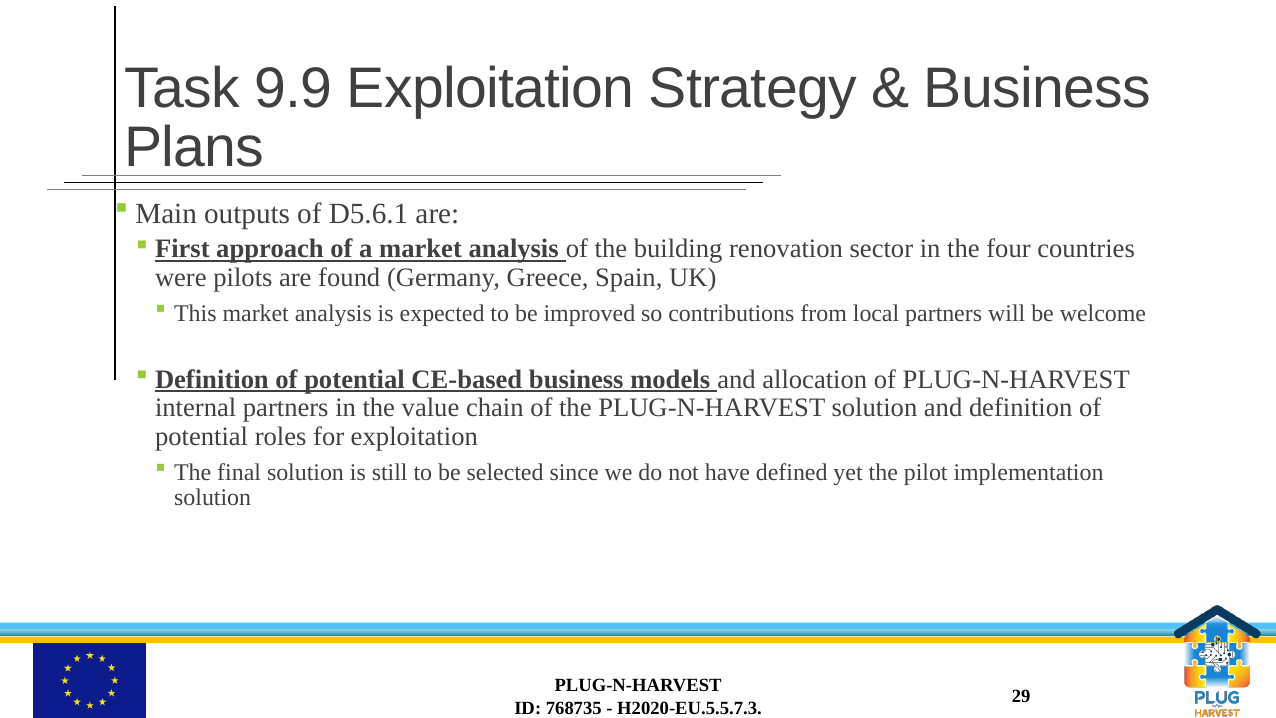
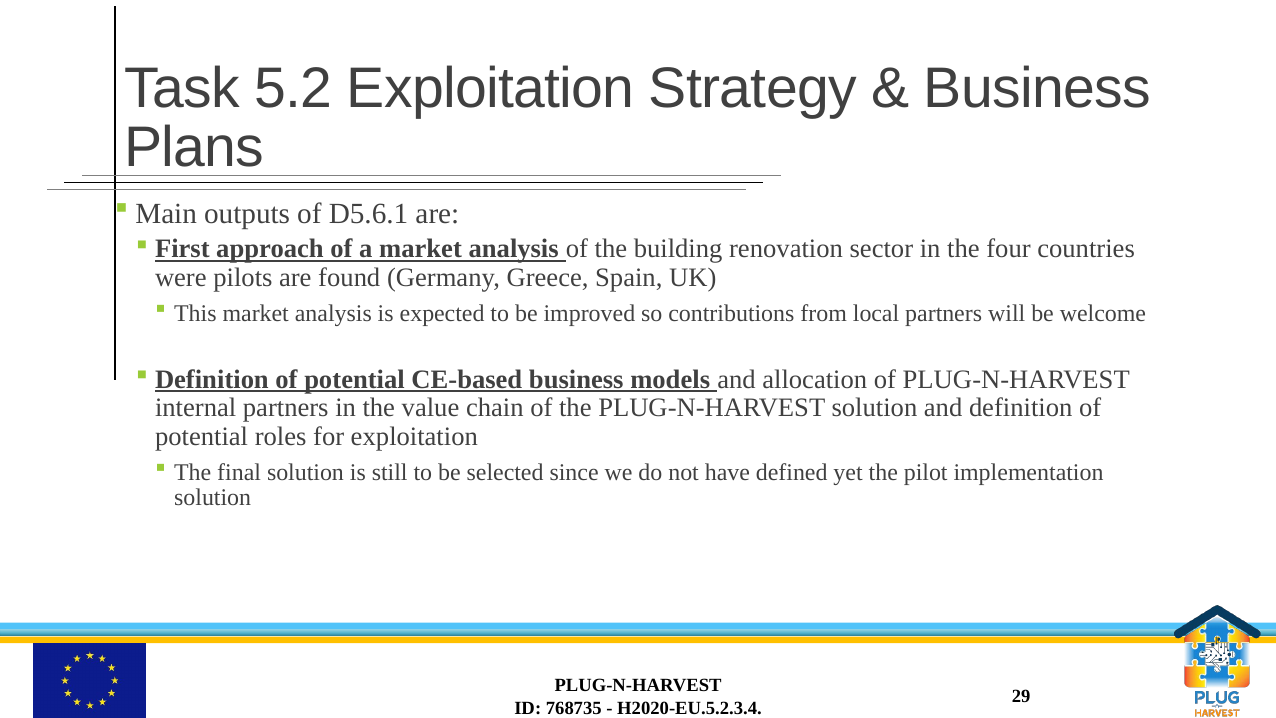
9.9: 9.9 -> 5.2 (293, 89)
H2020-EU.5.5.7.3: H2020-EU.5.5.7.3 -> H2020-EU.5.2.3.4 (689, 708)
